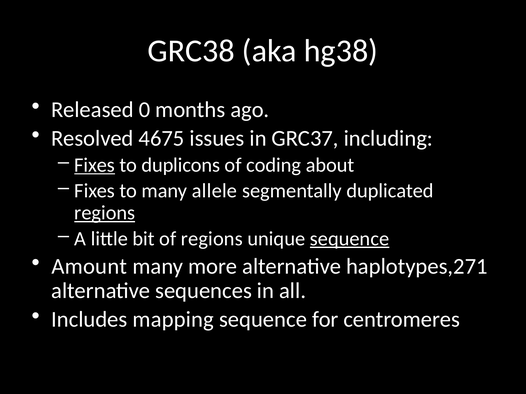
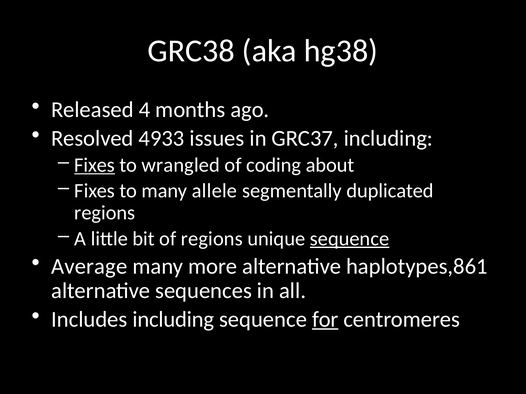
0: 0 -> 4 (144, 110)
4675: 4675 -> 4933 (162, 139)
duplicons: duplicons -> wrangled (181, 165)
regions underline: present -> none (105, 213)
Amount: Amount -> Average (89, 267)
haplotypes,271: haplotypes,271 -> haplotypes,861 (417, 267)
Includes mapping: mapping -> including (173, 320)
for underline: none -> present (325, 320)
